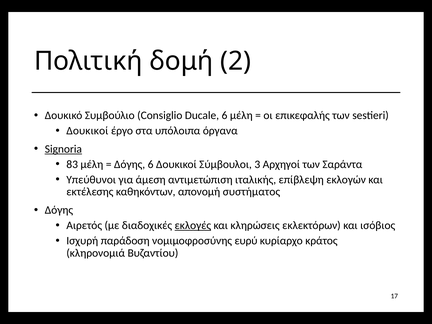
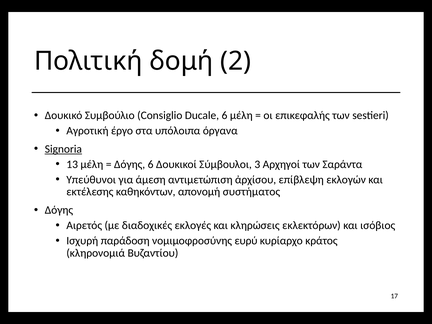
Δουκικοί: Δουκικοί -> Αγροτική (87, 131)
83: 83 -> 13 (72, 164)
ιταλικής: ιταλικής -> ἀρχίσου (256, 180)
εκλογές underline: present -> none (193, 225)
